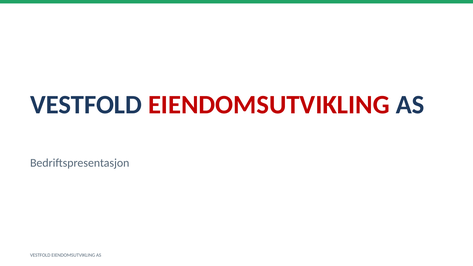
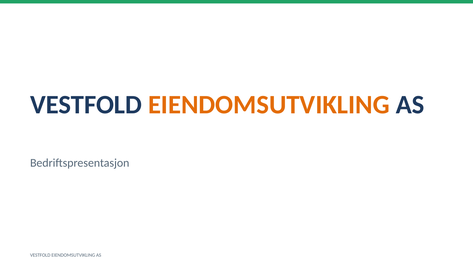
EIENDOMSUTVIKLING colour: red -> orange (269, 105)
